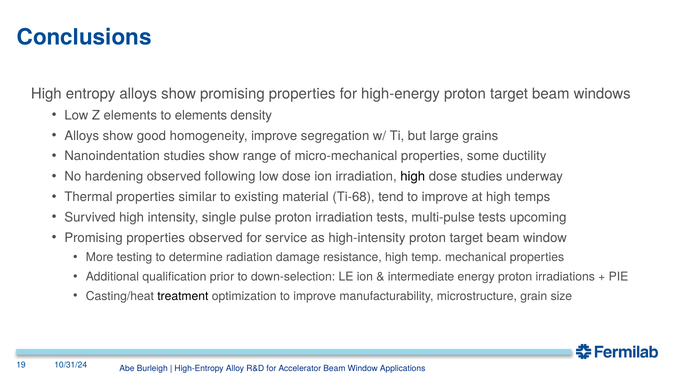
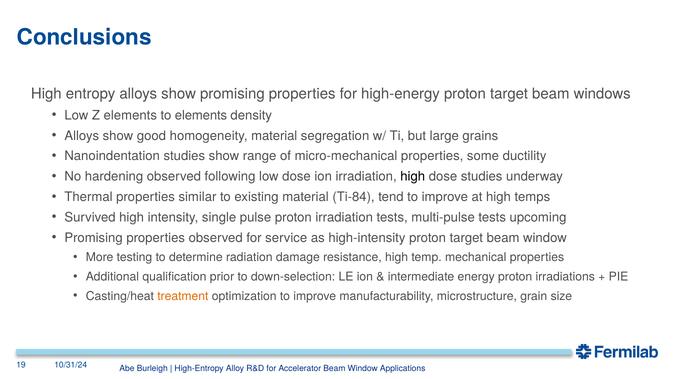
homogeneity improve: improve -> material (274, 136)
Ti-68: Ti-68 -> Ti-84 (354, 197)
treatment colour: black -> orange (183, 296)
